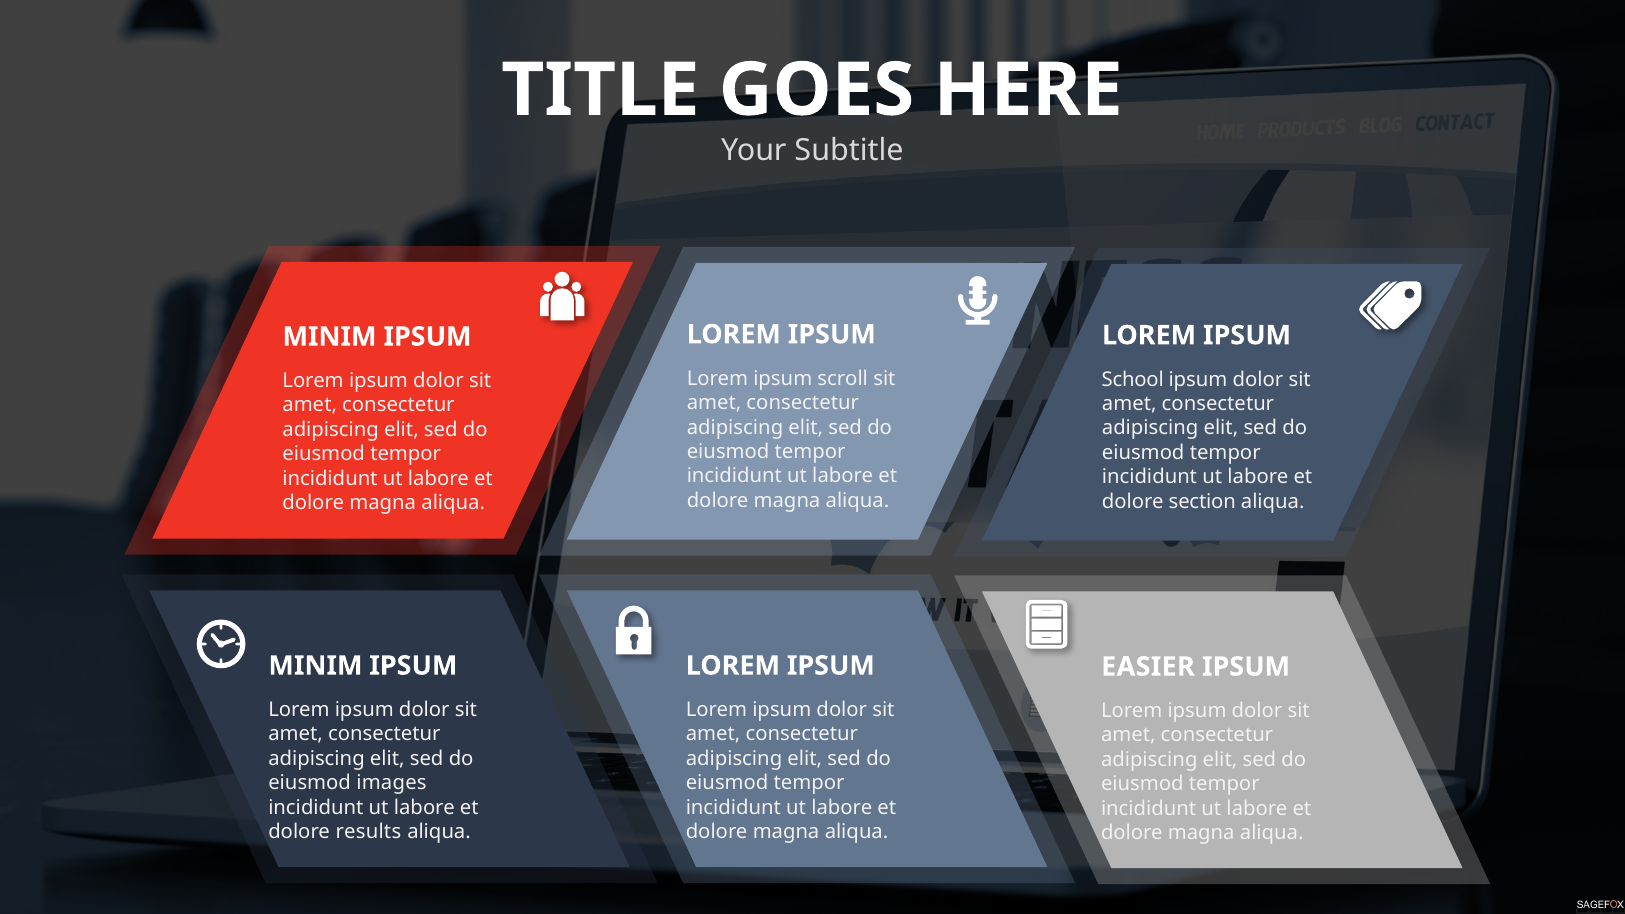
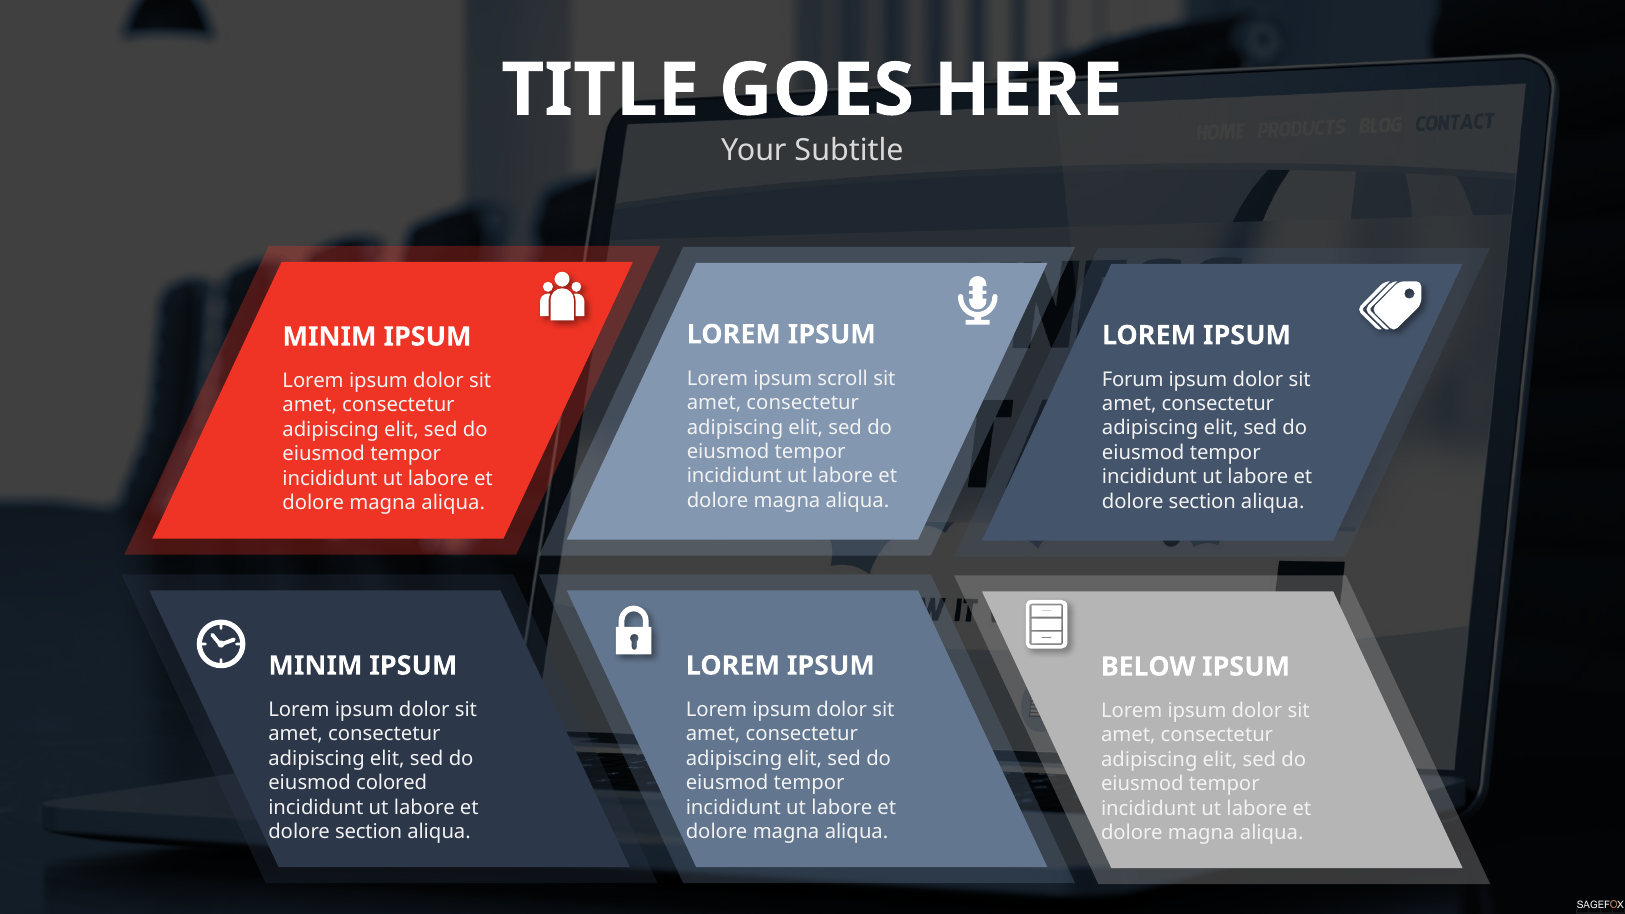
School: School -> Forum (1133, 380)
EASIER: EASIER -> BELOW (1148, 667)
images: images -> colored (392, 783)
results: results -> section (369, 832)
